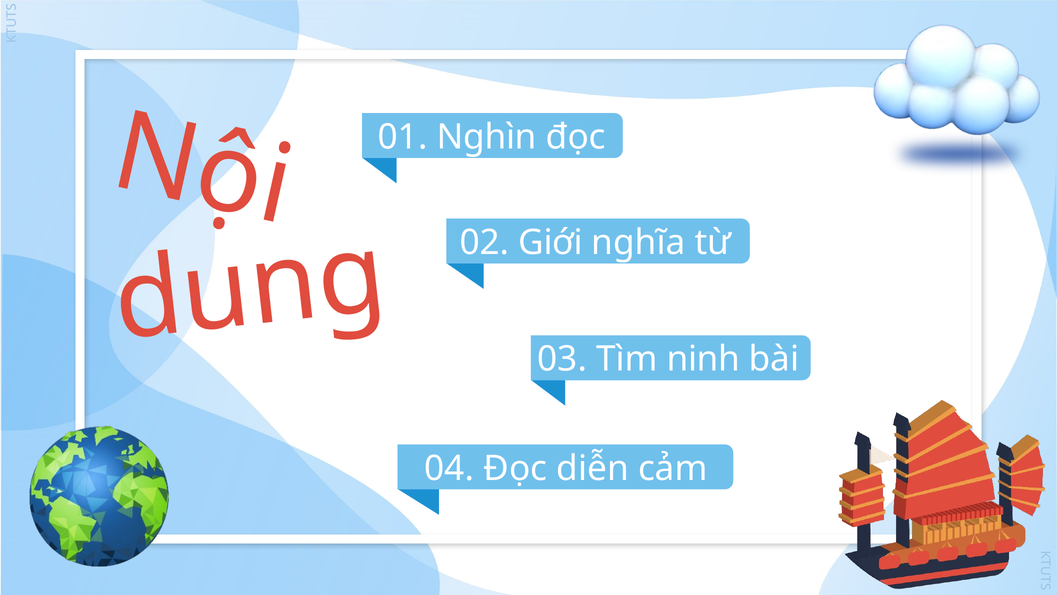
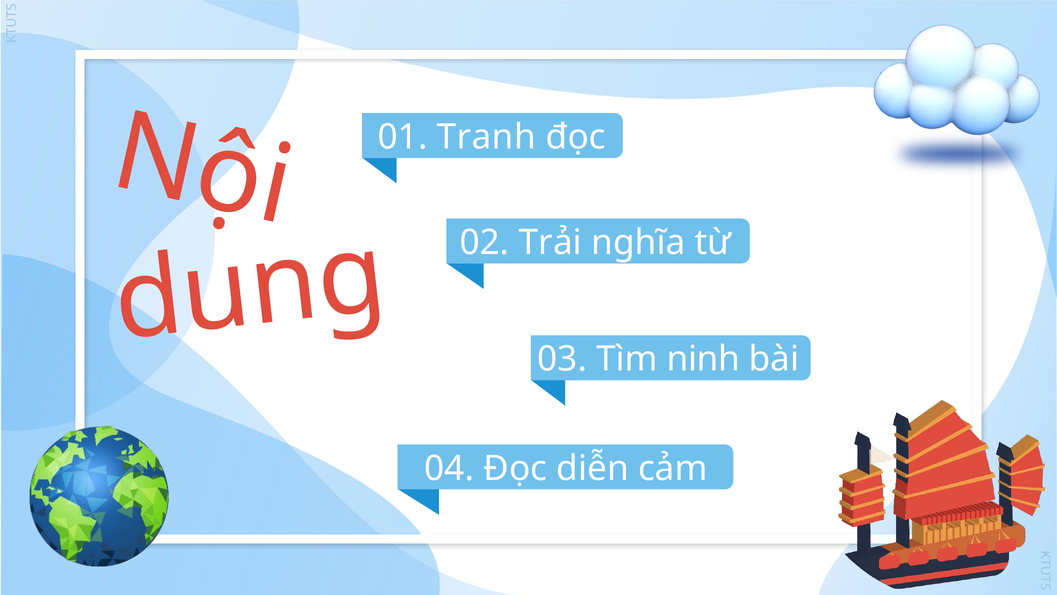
Nghìn: Nghìn -> Tranh (486, 137)
Giới: Giới -> Trải (550, 242)
